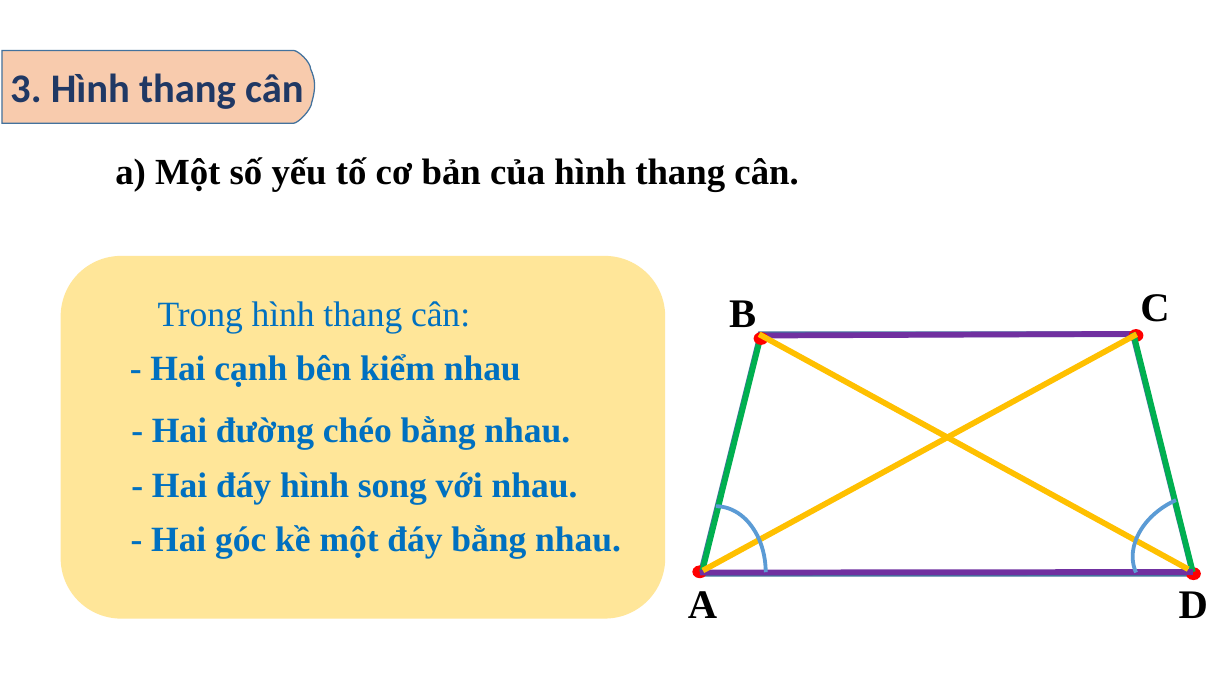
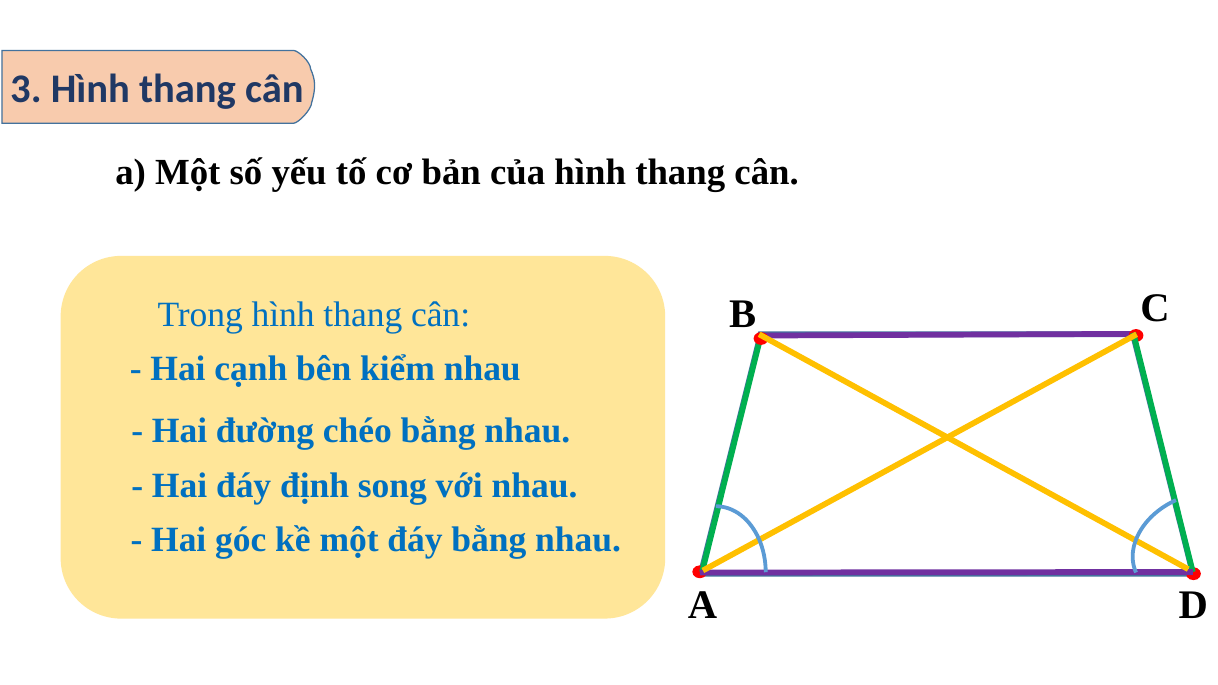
đáy hình: hình -> định (315, 486)
